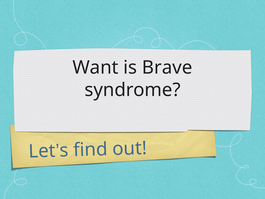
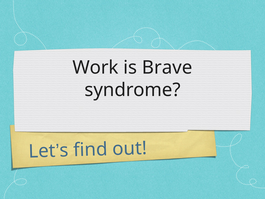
Want: Want -> Work (95, 67)
